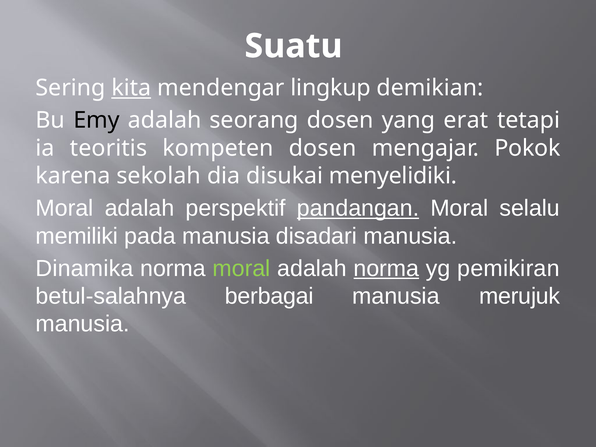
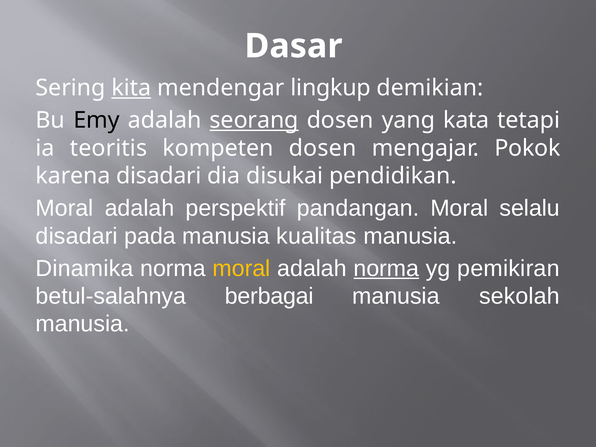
Suatu: Suatu -> Dasar (294, 46)
seorang underline: none -> present (254, 120)
erat: erat -> kata (466, 120)
karena sekolah: sekolah -> disadari (159, 176)
menyelidiki: menyelidiki -> pendidikan (393, 176)
pandangan underline: present -> none (358, 208)
memiliki: memiliki -> disadari (77, 236)
disadari: disadari -> kualitas (316, 236)
moral colour: light green -> yellow (242, 268)
merujuk: merujuk -> sekolah (519, 296)
